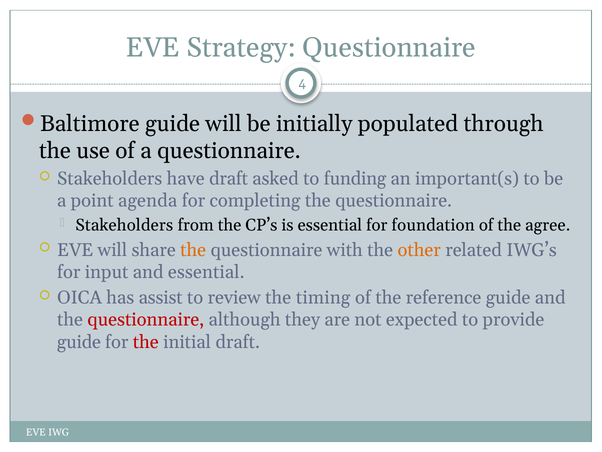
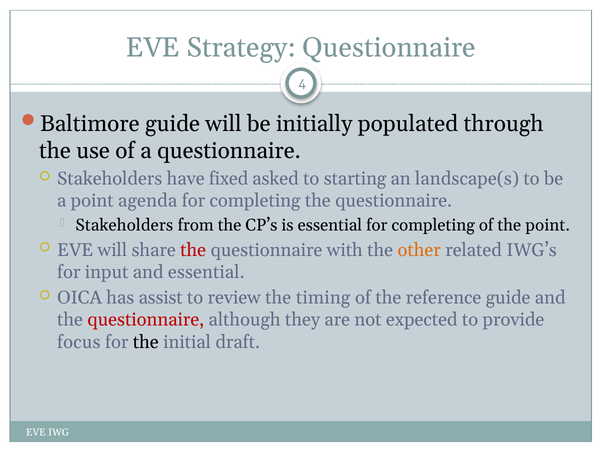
have draft: draft -> fixed (229, 179)
funding: funding -> starting (355, 179)
important(s: important(s -> landscape(s (467, 179)
essential for foundation: foundation -> completing (433, 225)
the agree: agree -> point (548, 225)
the colour: orange -> red (193, 250)
guide: guide -> focus (79, 342)
the colour: red -> black (146, 342)
